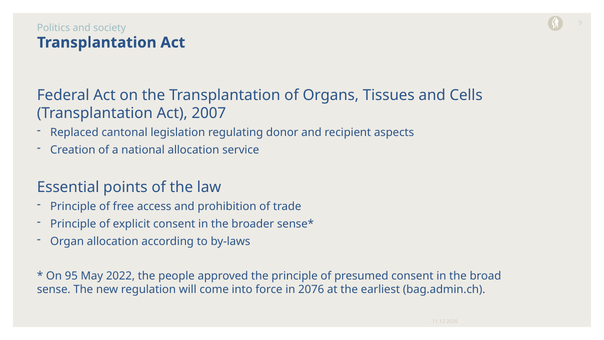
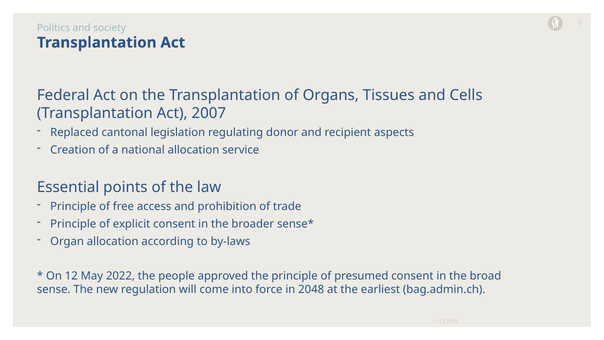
95: 95 -> 12 (71, 276)
2076: 2076 -> 2048 (311, 290)
